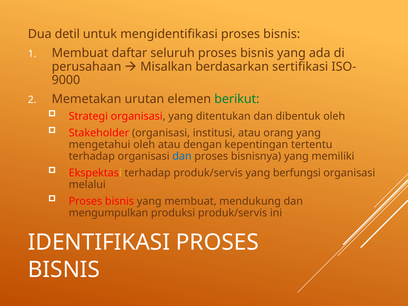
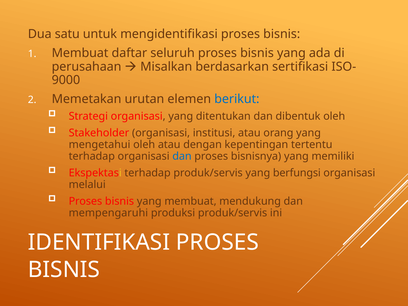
detil: detil -> satu (67, 34)
berikut colour: green -> blue (237, 99)
mengumpulkan: mengumpulkan -> mempengaruhi (108, 213)
